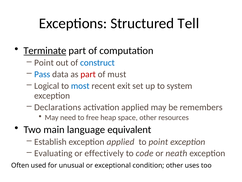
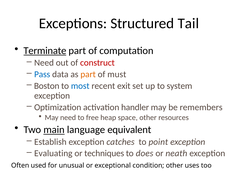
Tell: Tell -> Tail (188, 23)
Point: Point -> Need (44, 63)
construct colour: blue -> red (97, 63)
part colour: red -> orange (88, 74)
Logical: Logical -> Boston (47, 86)
Declarations: Declarations -> Optimization (58, 107)
activation applied: applied -> handler (135, 107)
main underline: none -> present (54, 129)
exception applied: applied -> catches (121, 141)
effectively: effectively -> techniques (104, 153)
code: code -> does (145, 153)
